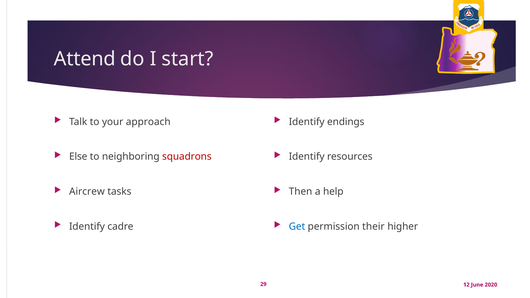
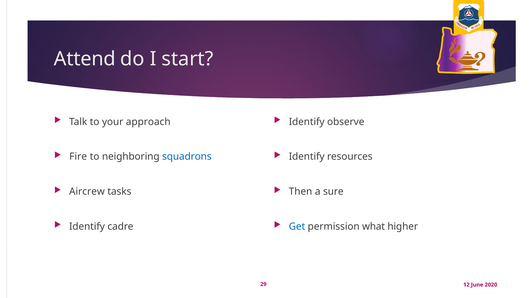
endings: endings -> observe (346, 122)
Else: Else -> Fire (78, 157)
squadrons colour: red -> blue (187, 157)
help: help -> sure (333, 192)
their: their -> what (374, 227)
